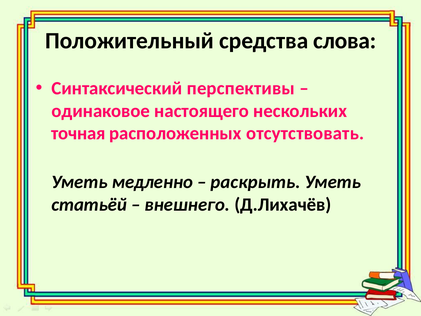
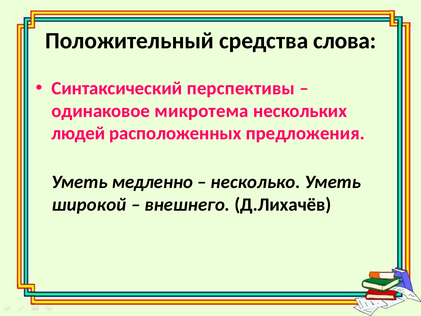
настоящего: настоящего -> микротема (202, 111)
точная: точная -> людей (78, 133)
отсутствовать: отсутствовать -> предложения (305, 133)
раскрыть: раскрыть -> несколько (256, 182)
статьёй: статьёй -> широкой (89, 204)
